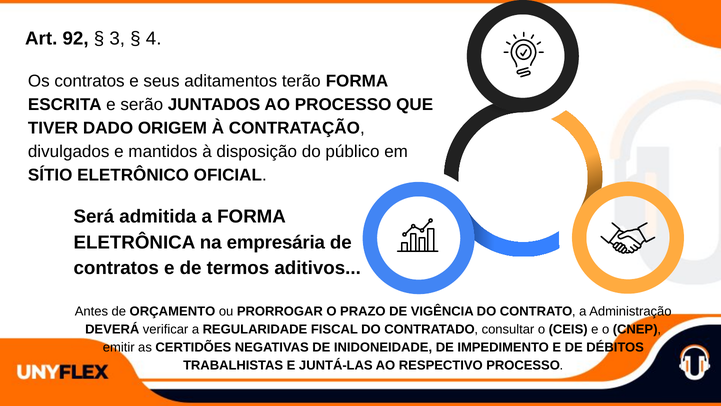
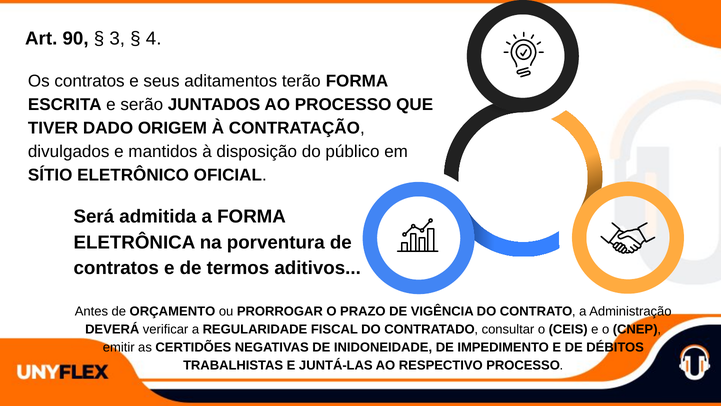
92: 92 -> 90 (76, 39)
empresária: empresária -> porventura (276, 242)
